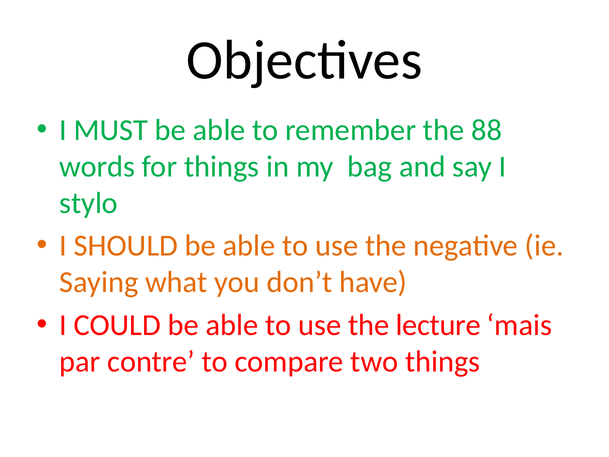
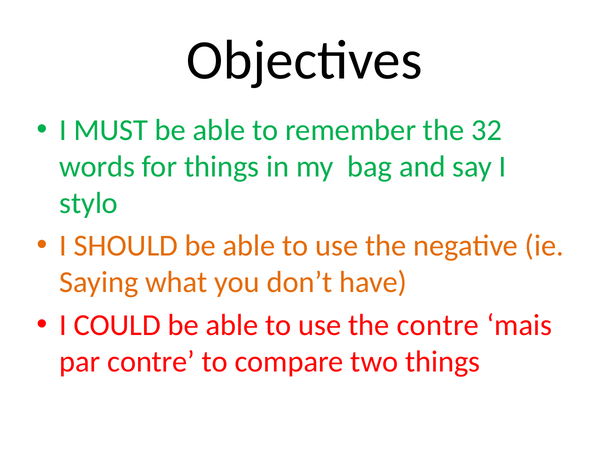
88: 88 -> 32 (487, 130)
the lecture: lecture -> contre (438, 325)
